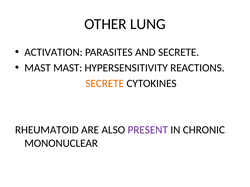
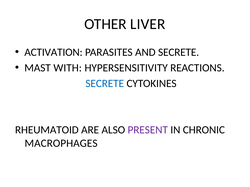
LUNG: LUNG -> LIVER (148, 24)
MAST MAST: MAST -> WITH (68, 68)
SECRETE colour: orange -> blue (105, 84)
MONONUCLEAR: MONONUCLEAR -> MACROPHAGES (61, 144)
